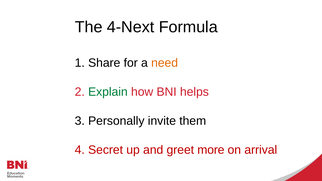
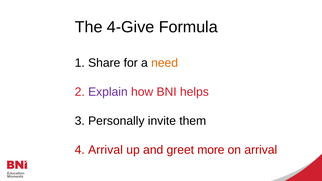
4-Next: 4-Next -> 4-Give (131, 27)
Explain colour: green -> purple (108, 92)
4 Secret: Secret -> Arrival (106, 150)
